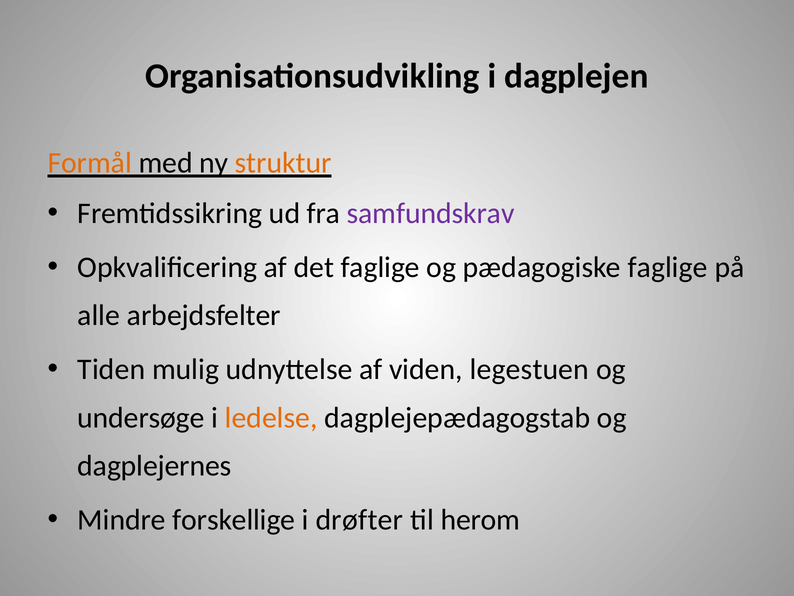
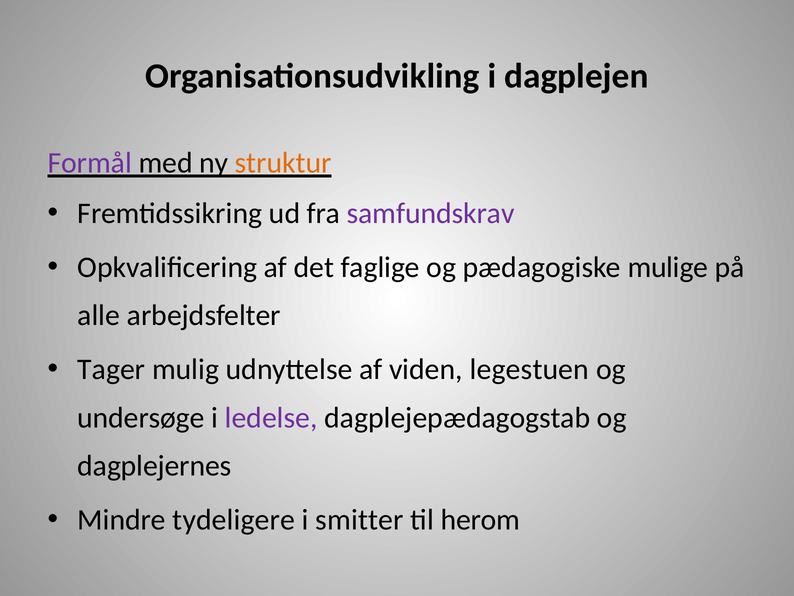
Formål colour: orange -> purple (90, 163)
pædagogiske faglige: faglige -> mulige (668, 267)
Tiden: Tiden -> Tager (111, 369)
ledelse colour: orange -> purple (271, 417)
forskellige: forskellige -> tydeligere (234, 519)
drøfter: drøfter -> smitter (360, 519)
